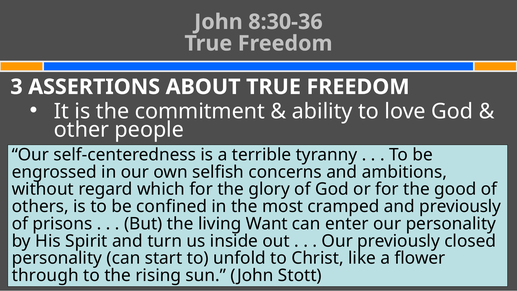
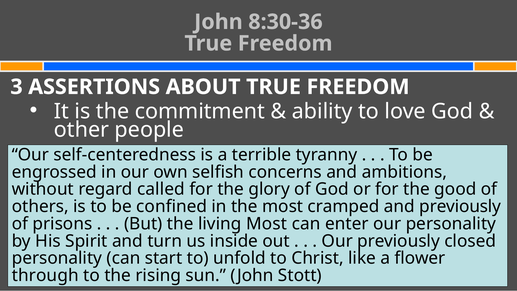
which: which -> called (161, 189)
living Want: Want -> Most (267, 224)
